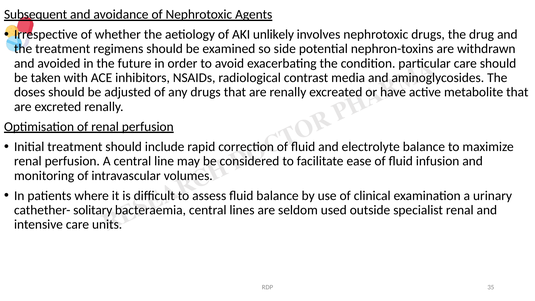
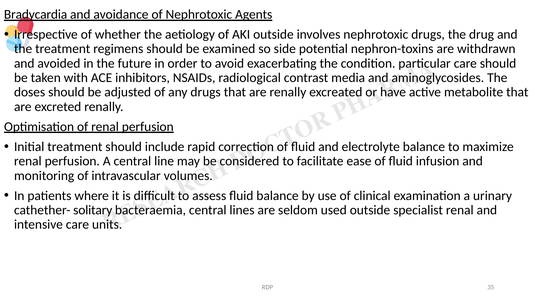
Subsequent: Subsequent -> Bradycardia (36, 14)
AKI unlikely: unlikely -> outside (273, 34)
